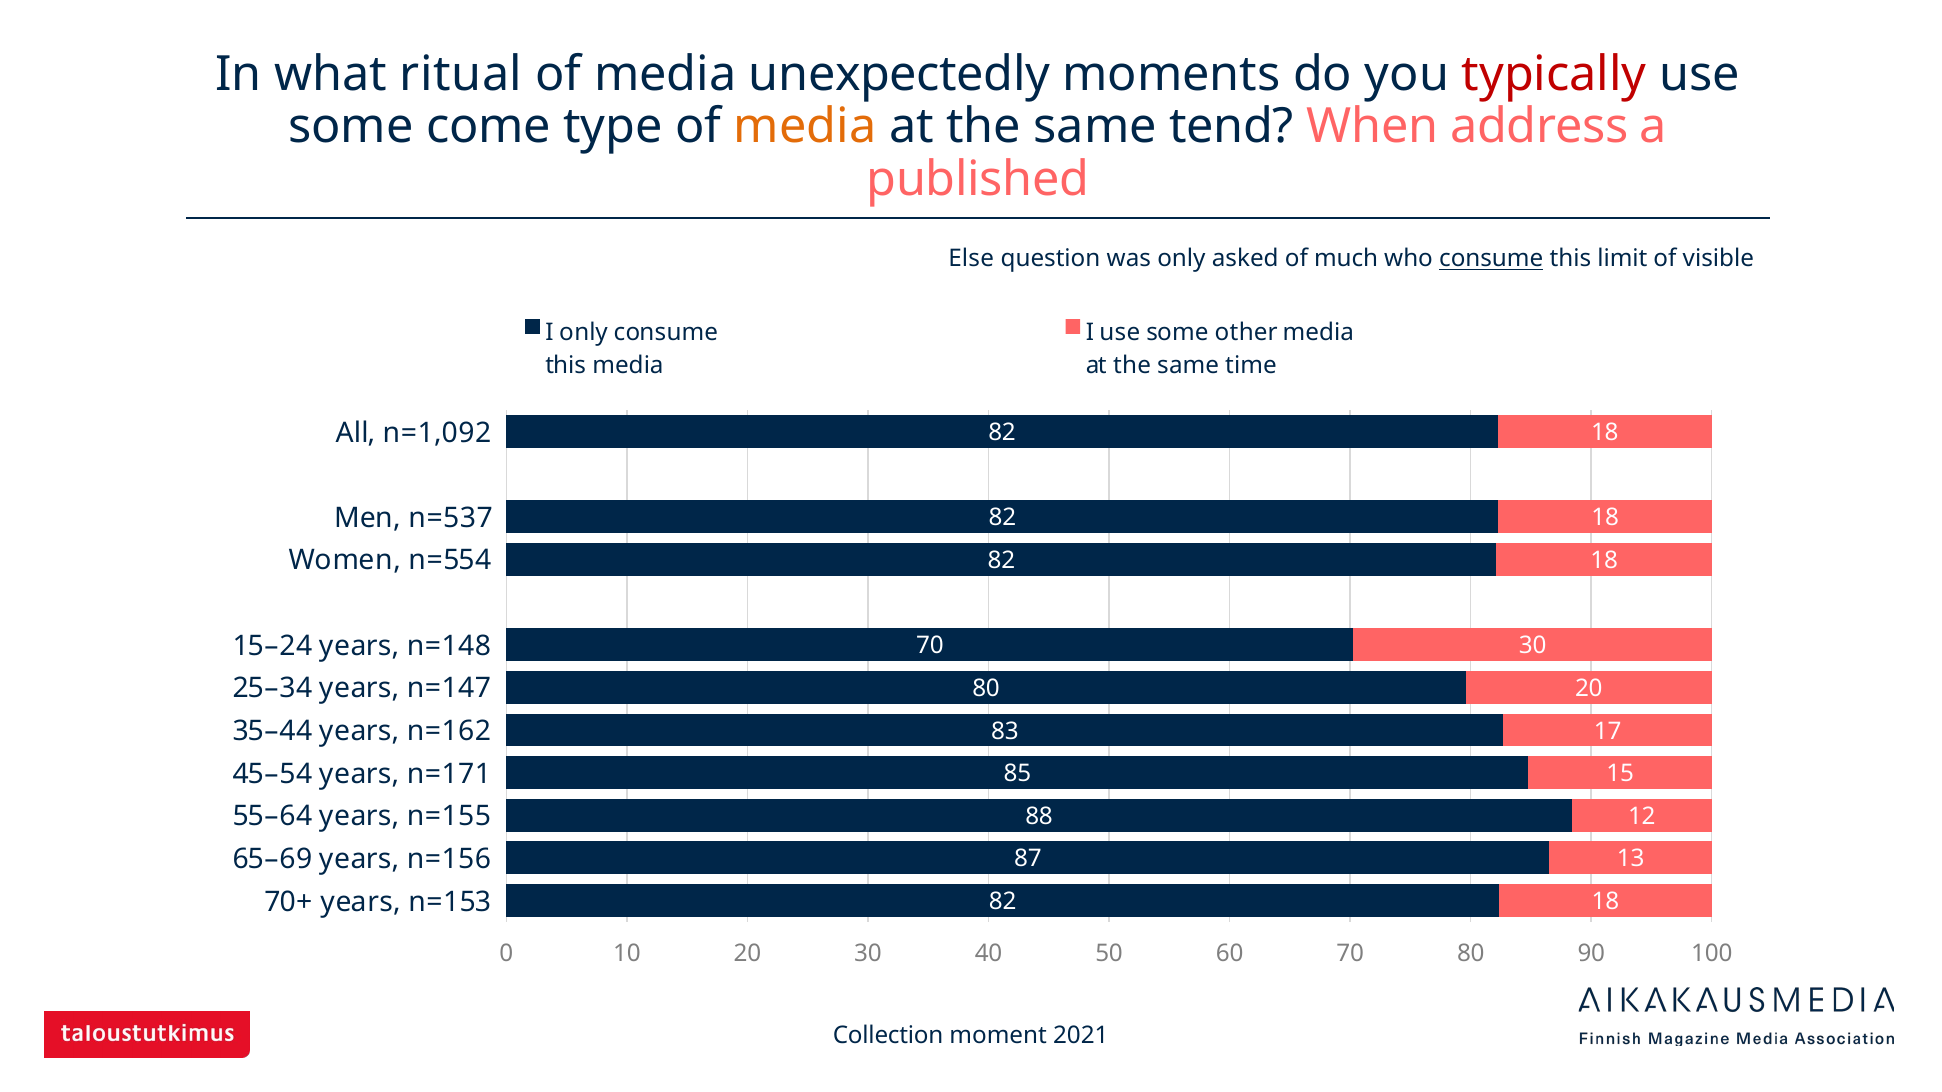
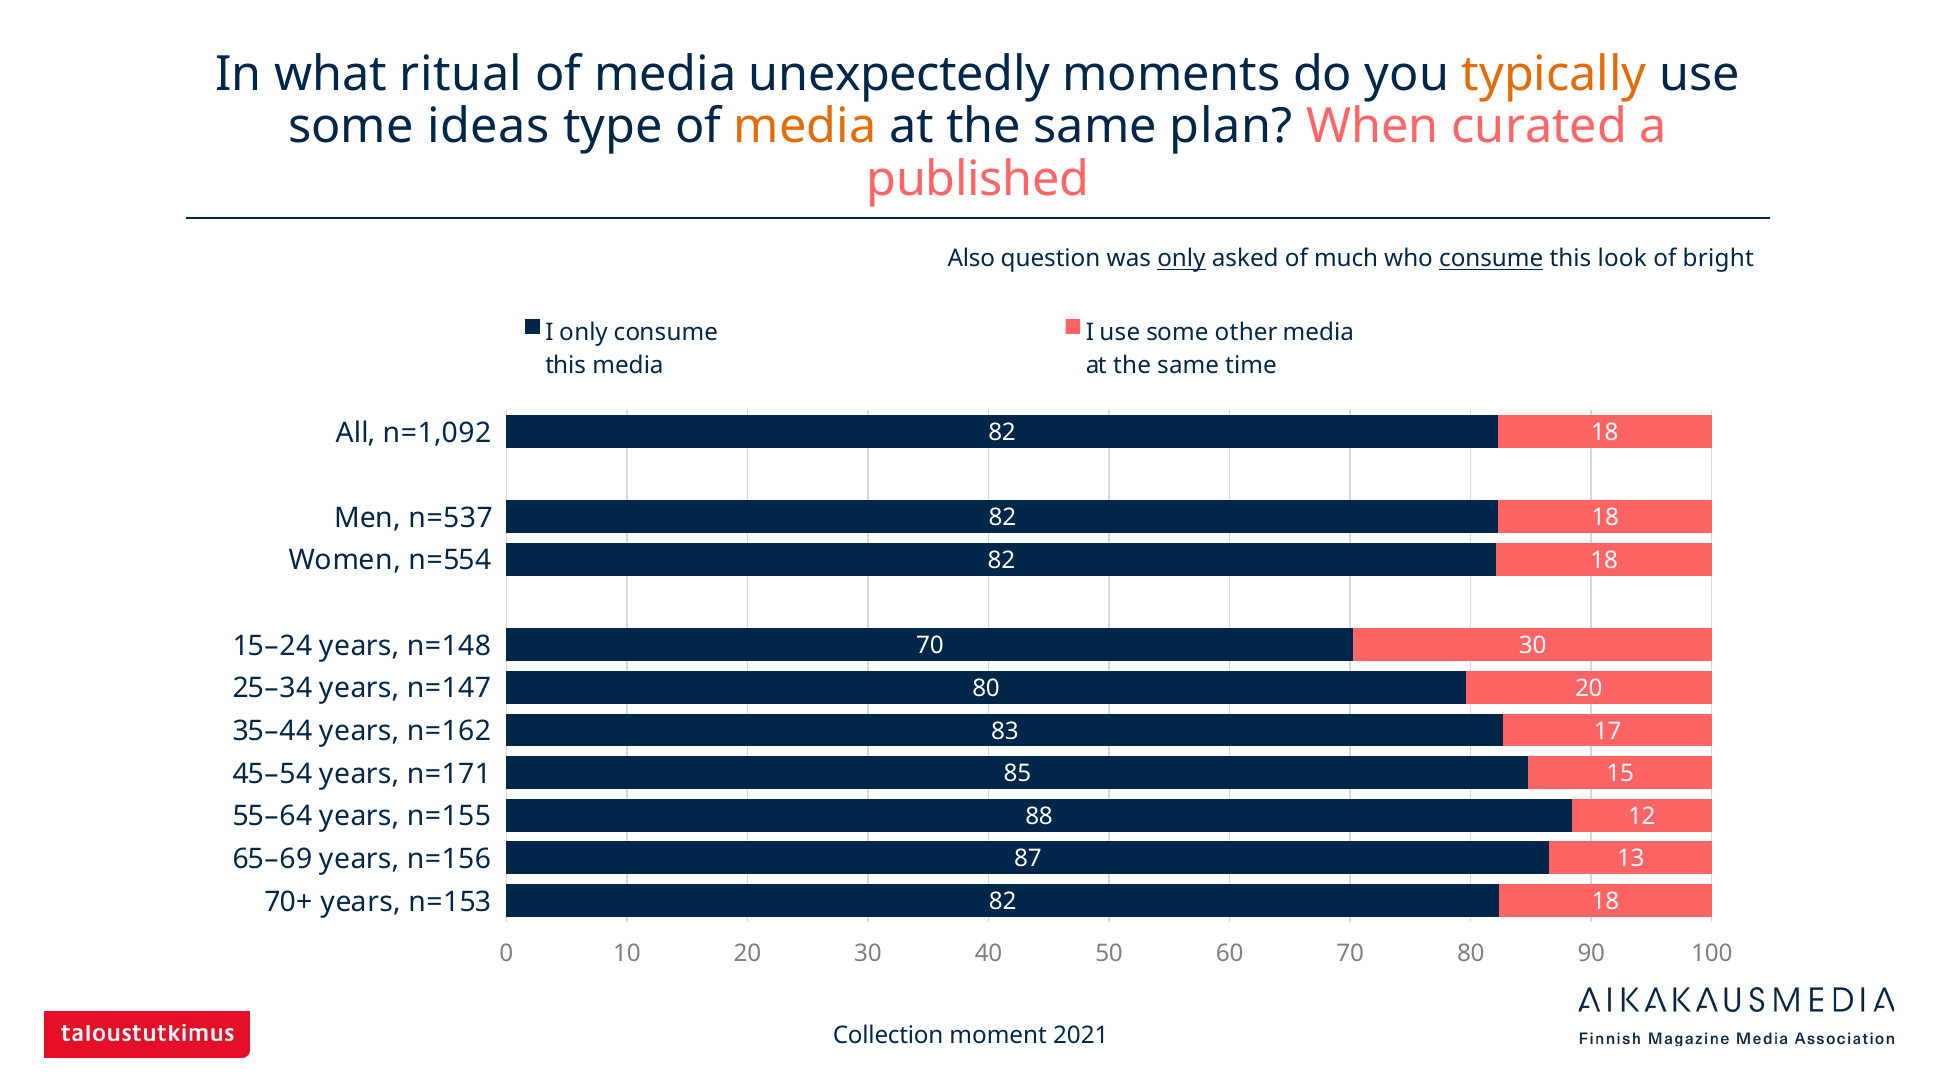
typically colour: red -> orange (1554, 74)
come: come -> ideas (488, 127)
tend: tend -> plan (1231, 127)
address: address -> curated (1539, 127)
Else: Else -> Also (971, 259)
only underline: none -> present (1181, 259)
limit: limit -> look (1622, 259)
visible: visible -> bright (1718, 259)
